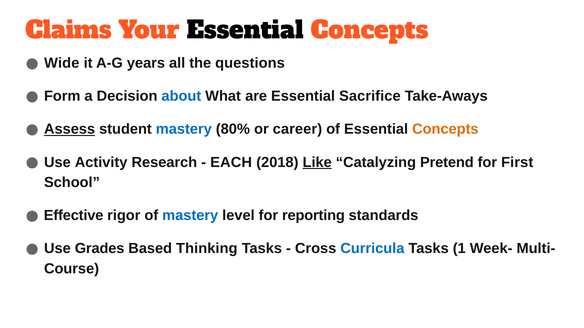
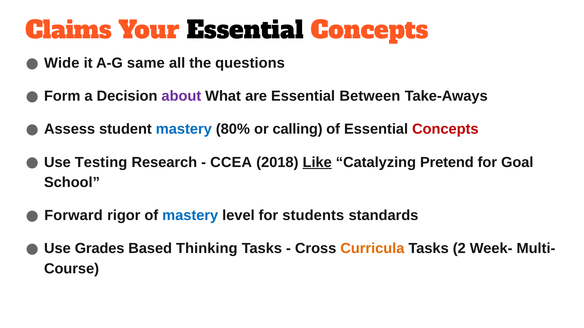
years: years -> same (146, 63)
about colour: blue -> purple (181, 96)
Sacrifice: Sacrifice -> Between (370, 96)
Assess underline: present -> none (70, 129)
career: career -> calling (298, 129)
Concepts colour: orange -> red (445, 129)
Activity: Activity -> Testing (101, 162)
EACH: EACH -> CCEA (231, 162)
First: First -> Goal (517, 162)
Effective: Effective -> Forward (73, 216)
reporting: reporting -> students (313, 216)
Curricula colour: blue -> orange (372, 249)
1: 1 -> 2 (459, 249)
